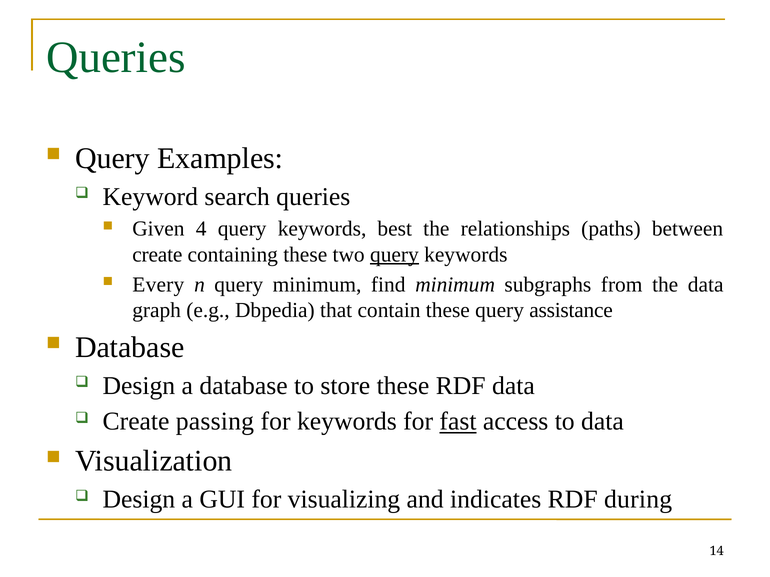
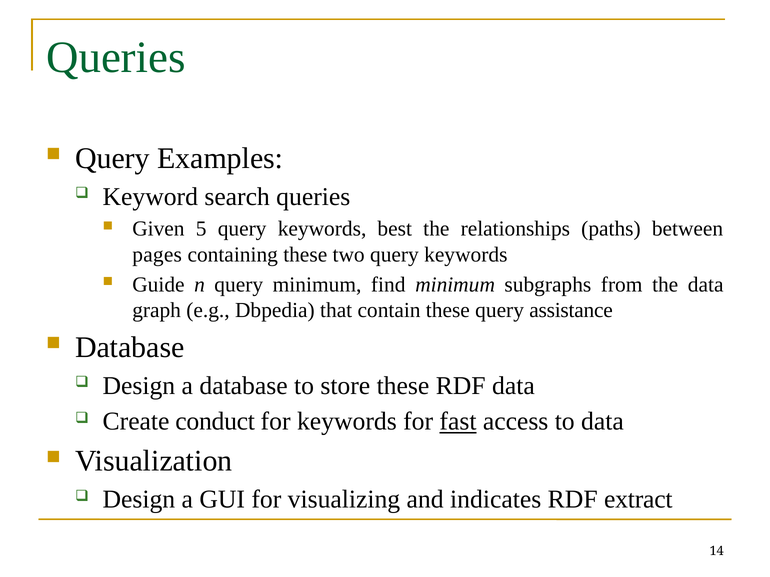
4: 4 -> 5 (201, 229)
create: create -> pages (157, 255)
query underline: present -> none (394, 255)
Every: Every -> Guide (158, 285)
passing: passing -> conduct (215, 422)
during: during -> extract (638, 500)
